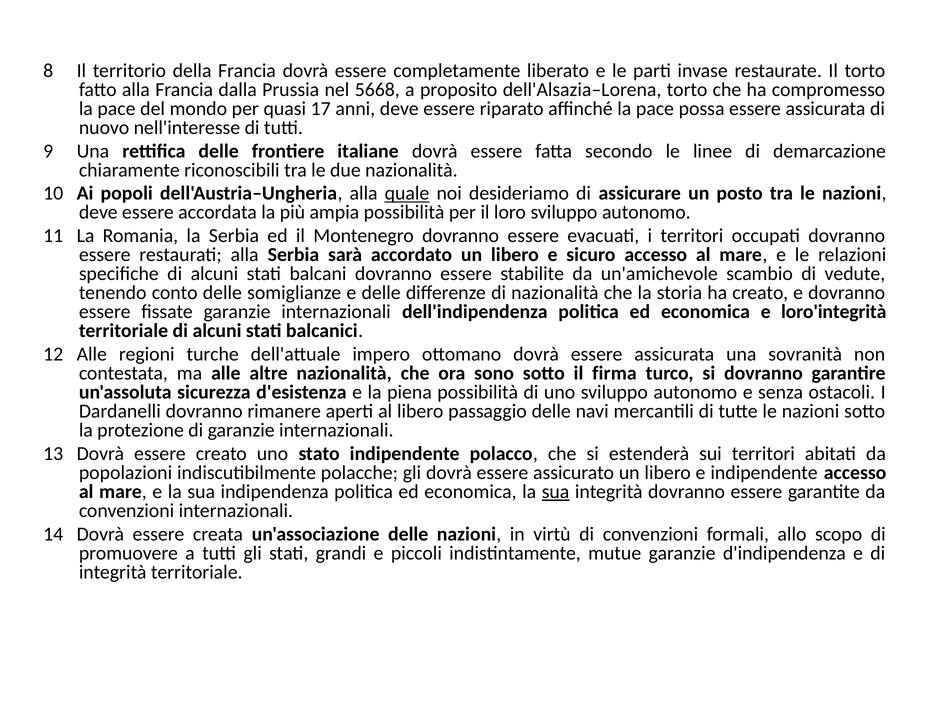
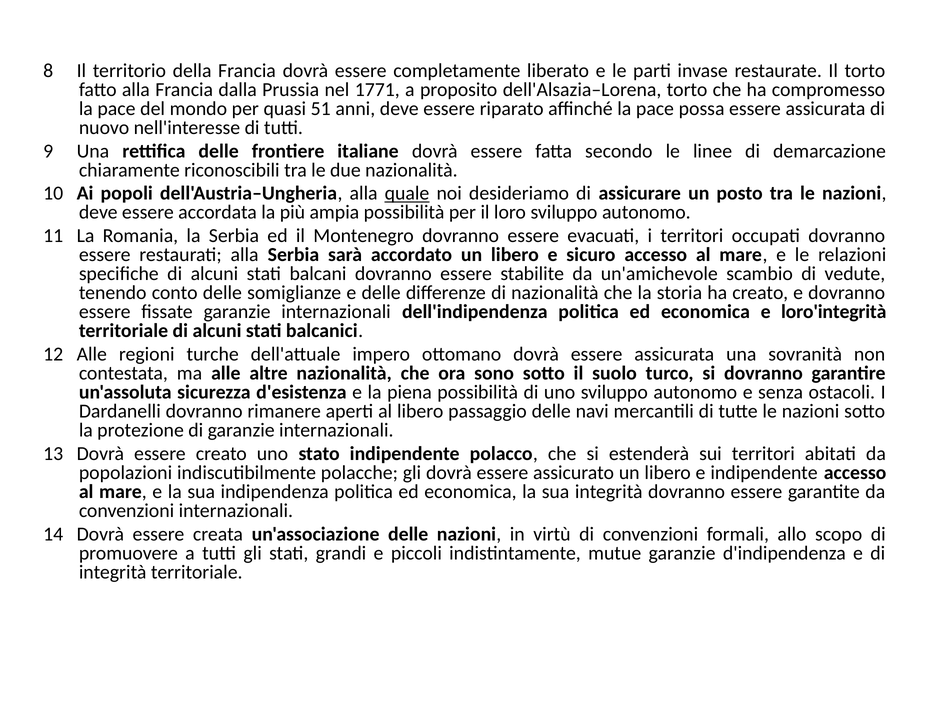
5668: 5668 -> 1771 (377, 90)
17: 17 -> 51 (321, 109)
firma: firma -> suolo (615, 373)
sua underline: present -> none (556, 491)
